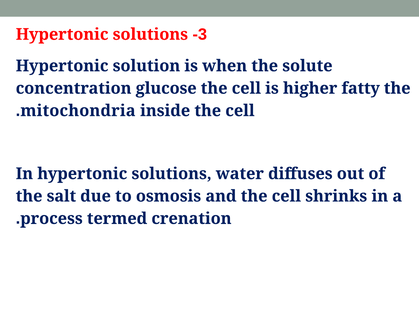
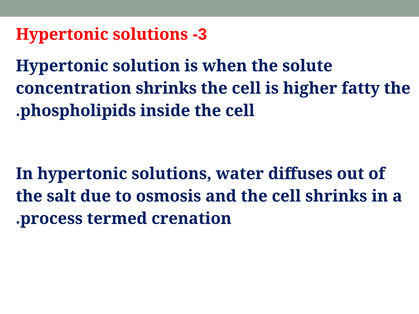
concentration glucose: glucose -> shrinks (166, 88)
mitochondria: mitochondria -> phospholipids (78, 111)
